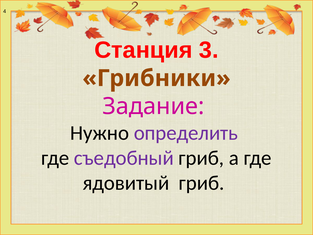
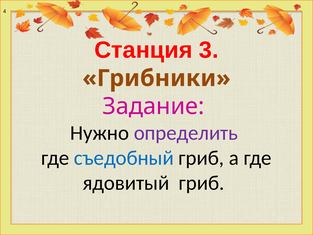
съедобный colour: purple -> blue (124, 158)
